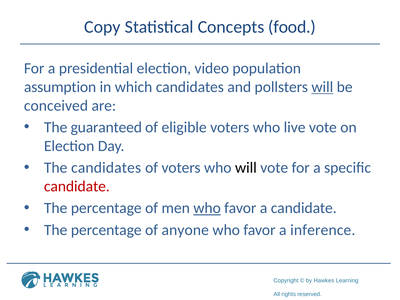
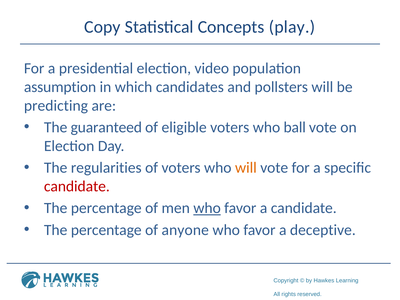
food: food -> play (292, 27)
will underline: present -> none (322, 87)
conceived: conceived -> predicting (56, 106)
live: live -> ball (295, 127)
The candidates: candidates -> regularities (106, 168)
will colour: black -> orange (246, 168)
inference: inference -> deceptive (323, 230)
